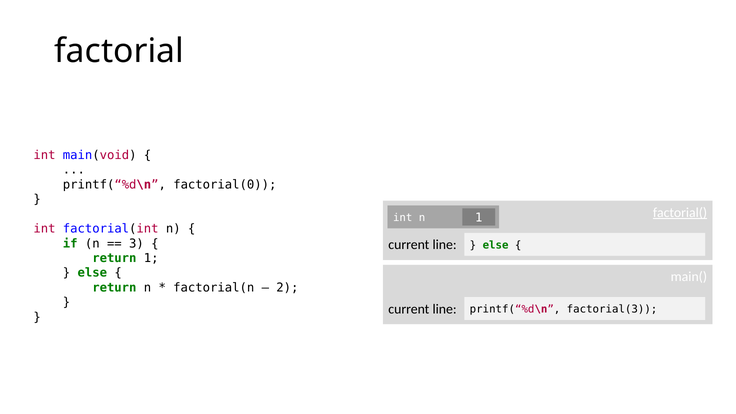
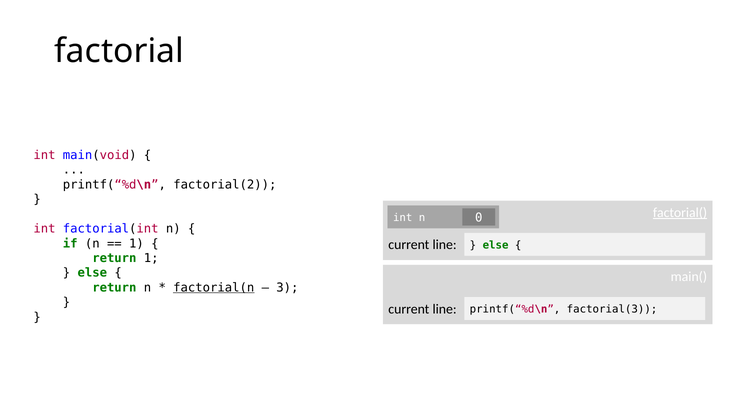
factorial(0: factorial(0 -> factorial(2 (225, 185)
n 1: 1 -> 0 (479, 218)
3: 3 -> 1 (136, 243)
factorial(n underline: none -> present (214, 288)
2: 2 -> 3 (287, 288)
